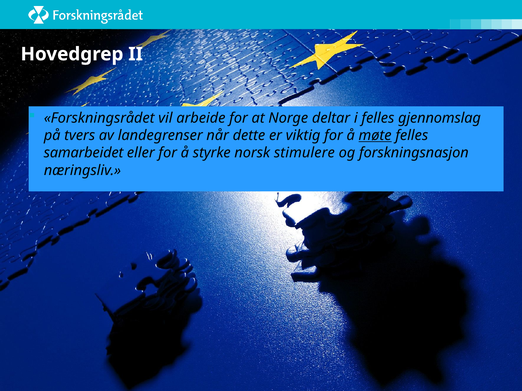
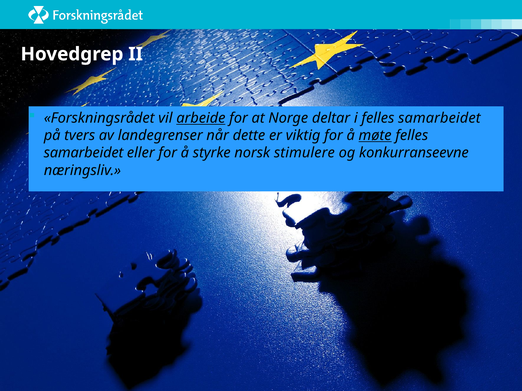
arbeide underline: none -> present (201, 118)
i felles gjennomslag: gjennomslag -> samarbeidet (439, 118)
forskningsnasjon: forskningsnasjon -> konkurranseevne (414, 153)
